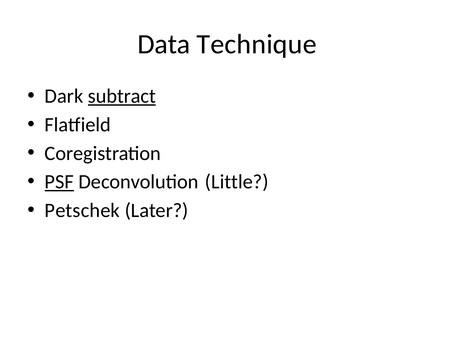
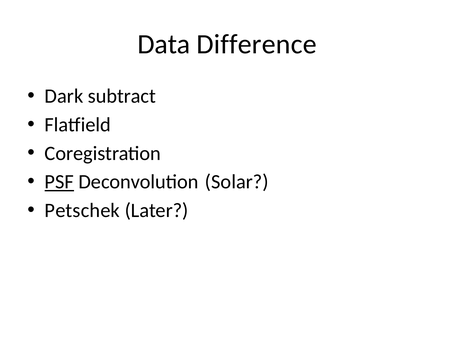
Technique: Technique -> Difference (257, 44)
subtract underline: present -> none (122, 96)
Little: Little -> Solar (237, 182)
